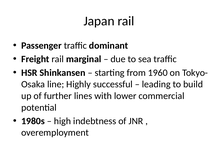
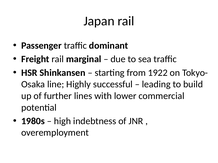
1960: 1960 -> 1922 (158, 73)
